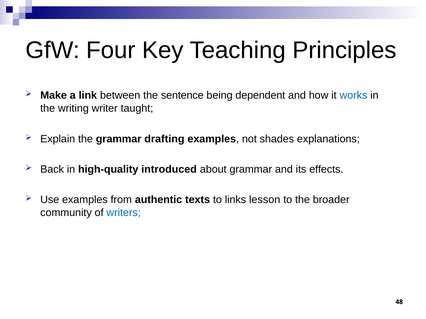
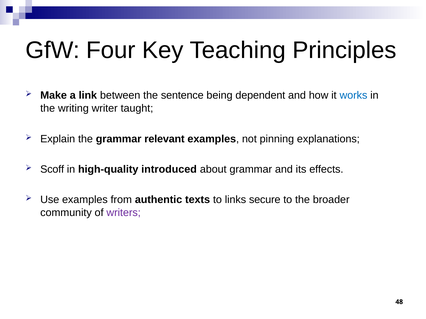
drafting: drafting -> relevant (164, 139)
shades: shades -> pinning (277, 139)
Back: Back -> Scoff (52, 170)
lesson: lesson -> secure (265, 200)
writers colour: blue -> purple (124, 213)
